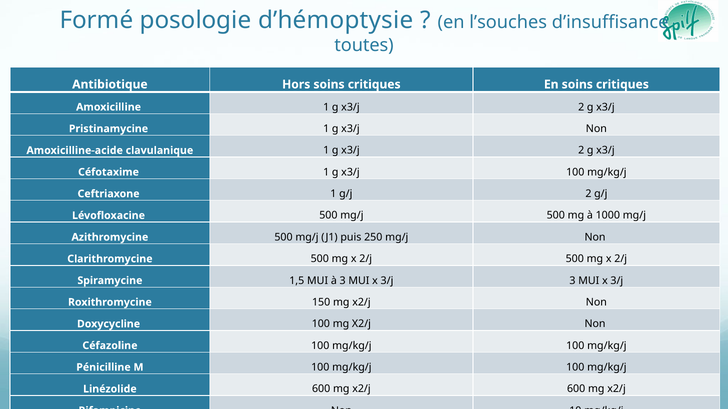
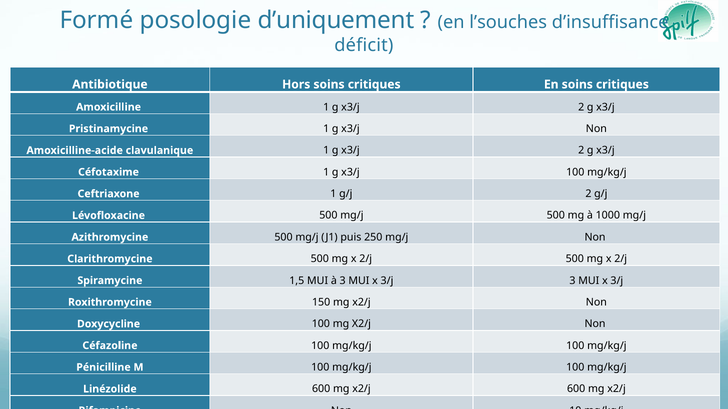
d’hémoptysie: d’hémoptysie -> d’uniquement (336, 20)
toutes: toutes -> déficit (364, 45)
